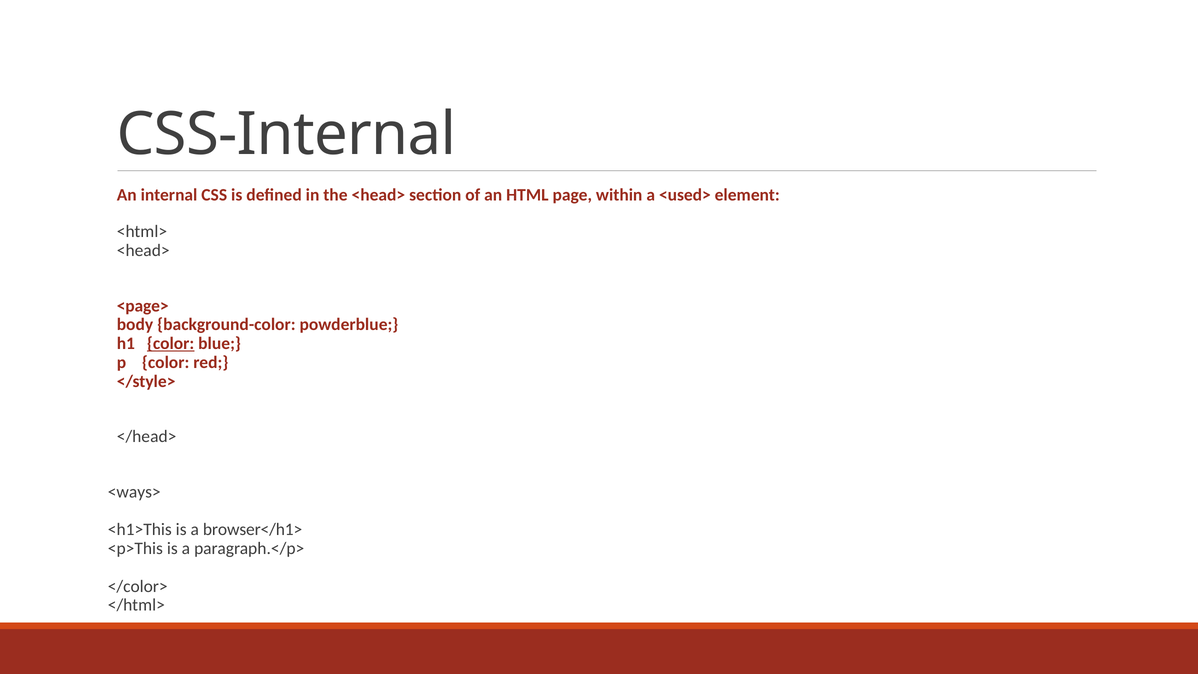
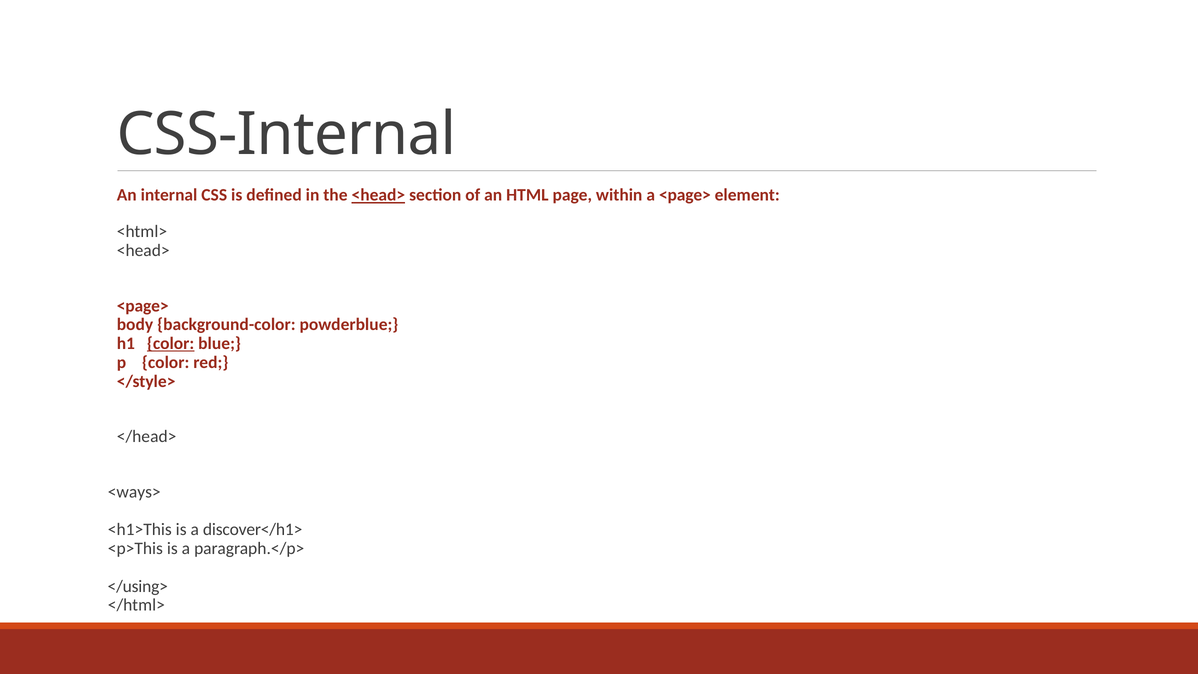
<head> underline: none -> present (378, 195)
a <used>: <used> -> <page> (685, 195)
browser</h1>: browser</h1> -> discover</h1> (253, 530)
</color>: </color> -> </using> (138, 586)
